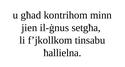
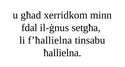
kontrihom: kontrihom -> xerridkom (66, 15)
jien: jien -> fdal (29, 28)
f’jkollkom: f’jkollkom -> f’ħallielna (50, 40)
